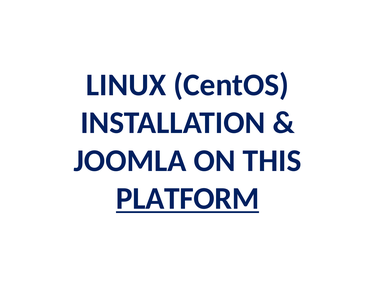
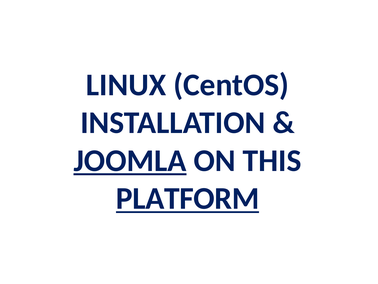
JOOMLA underline: none -> present (130, 160)
